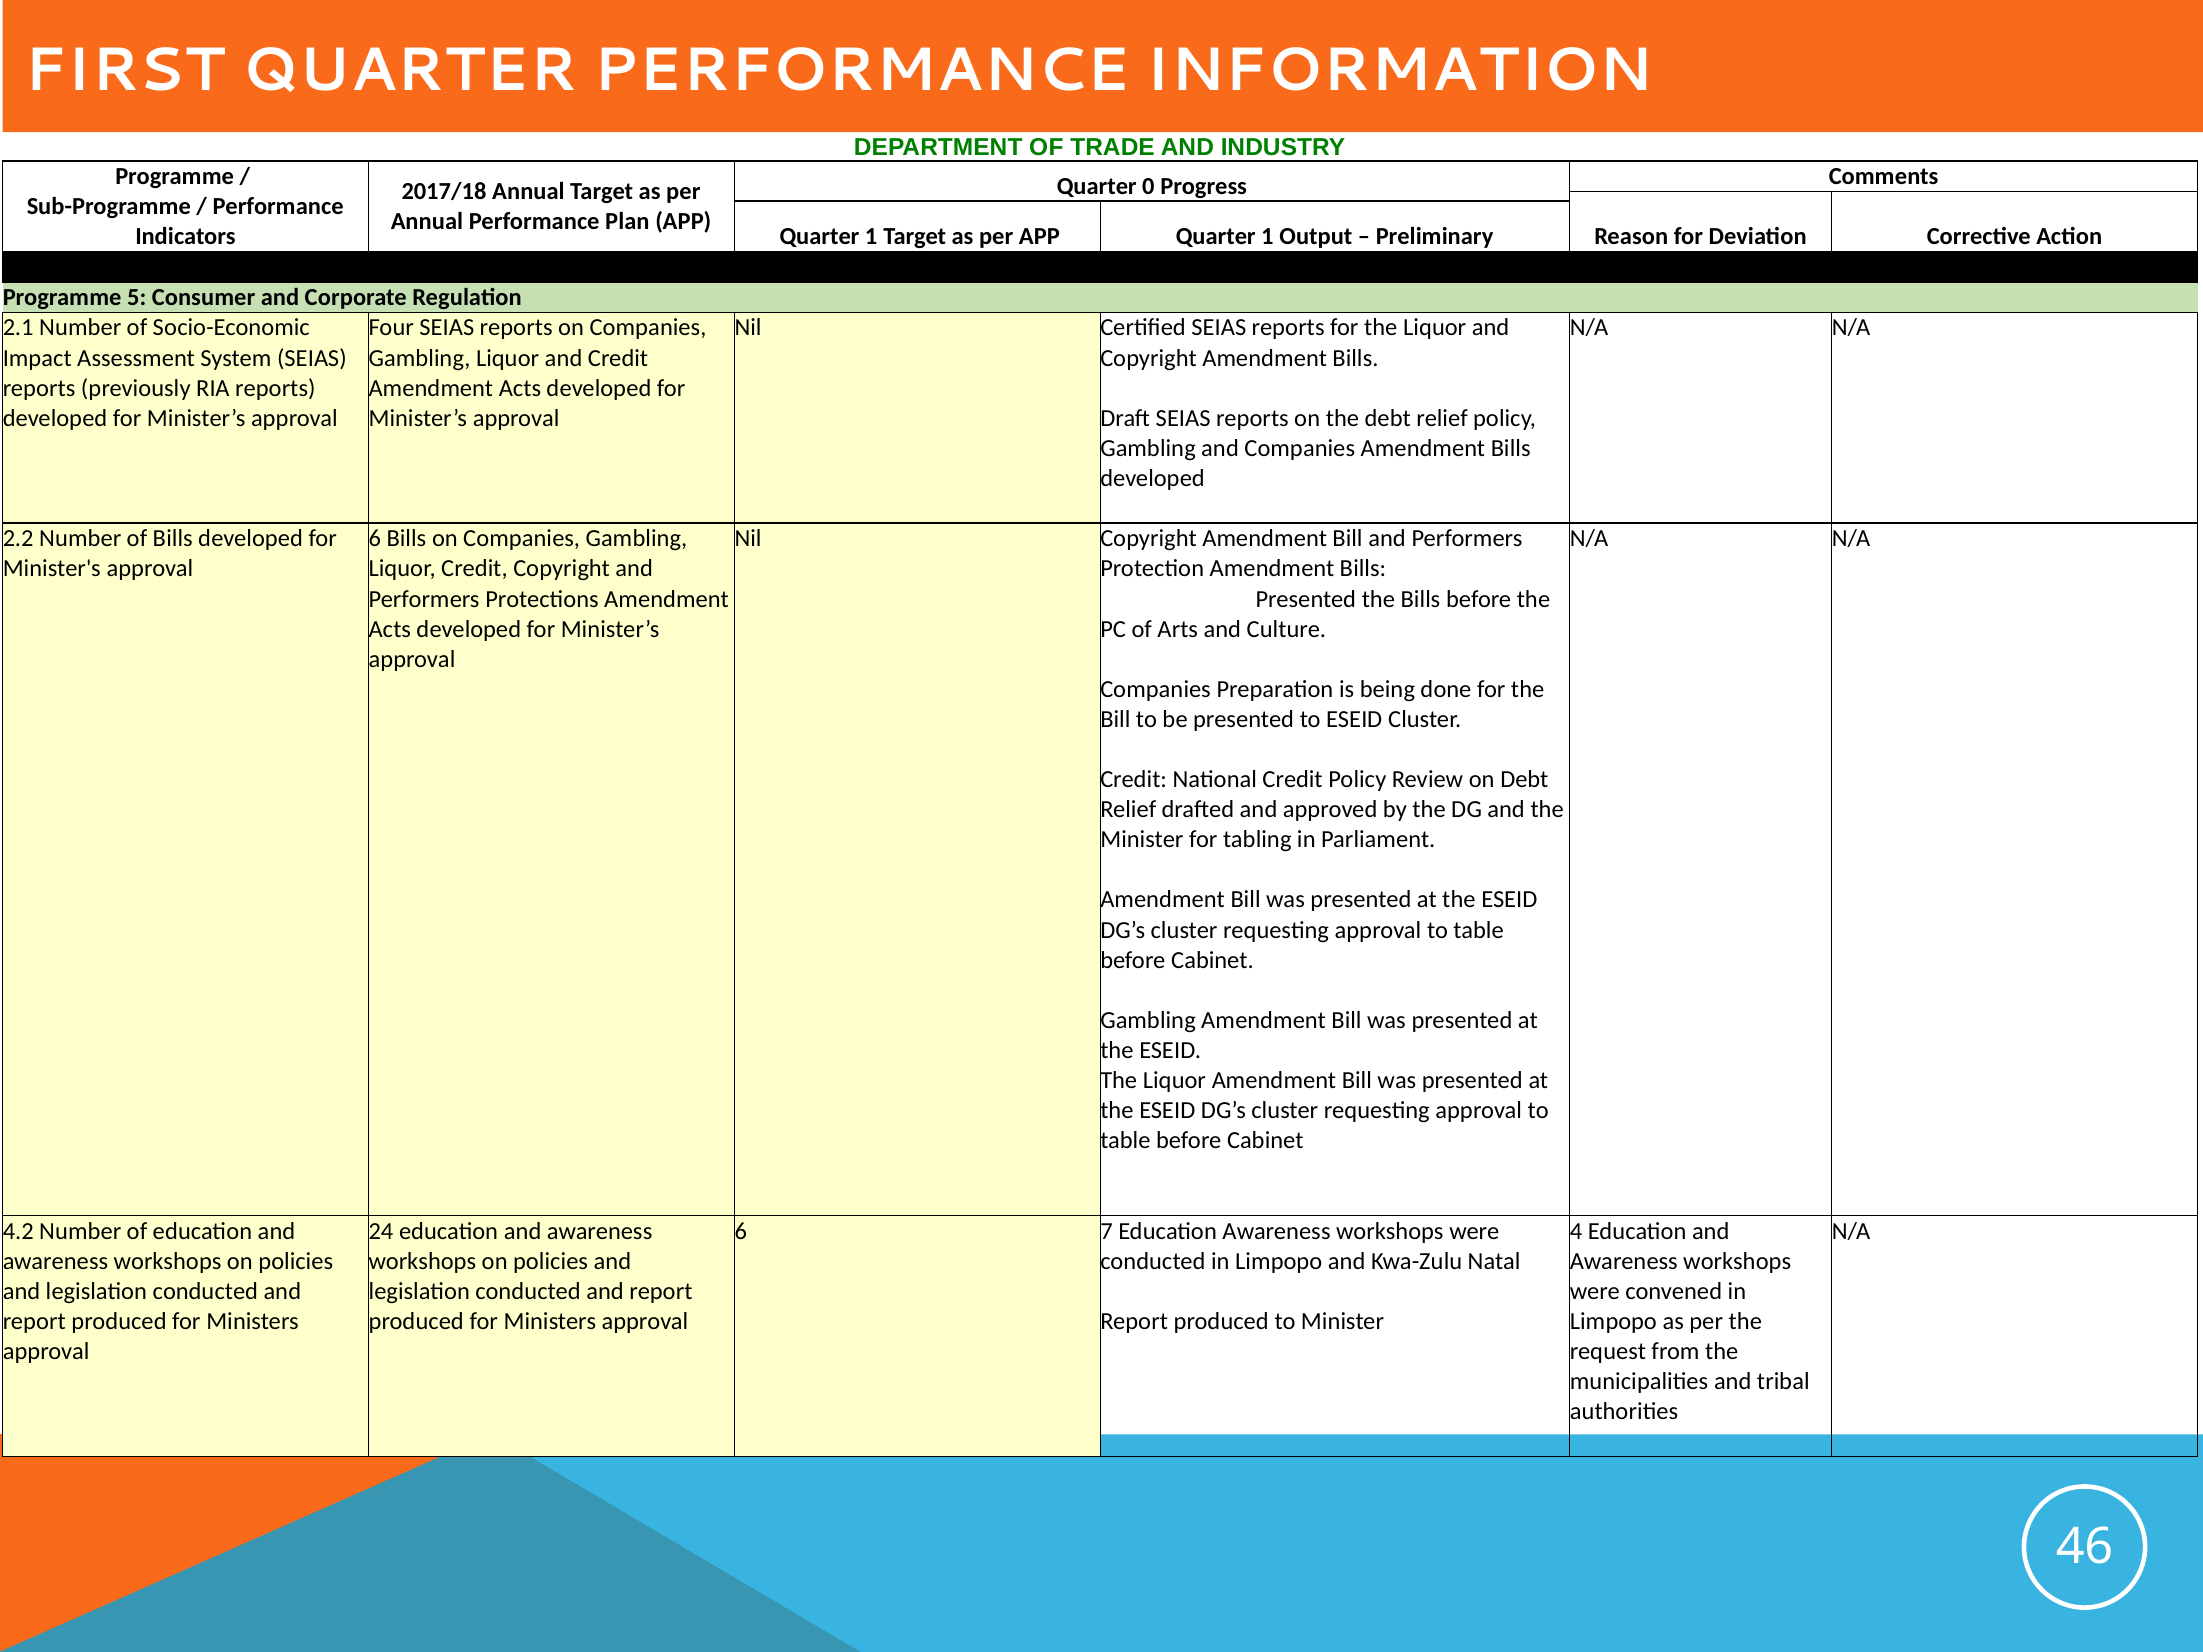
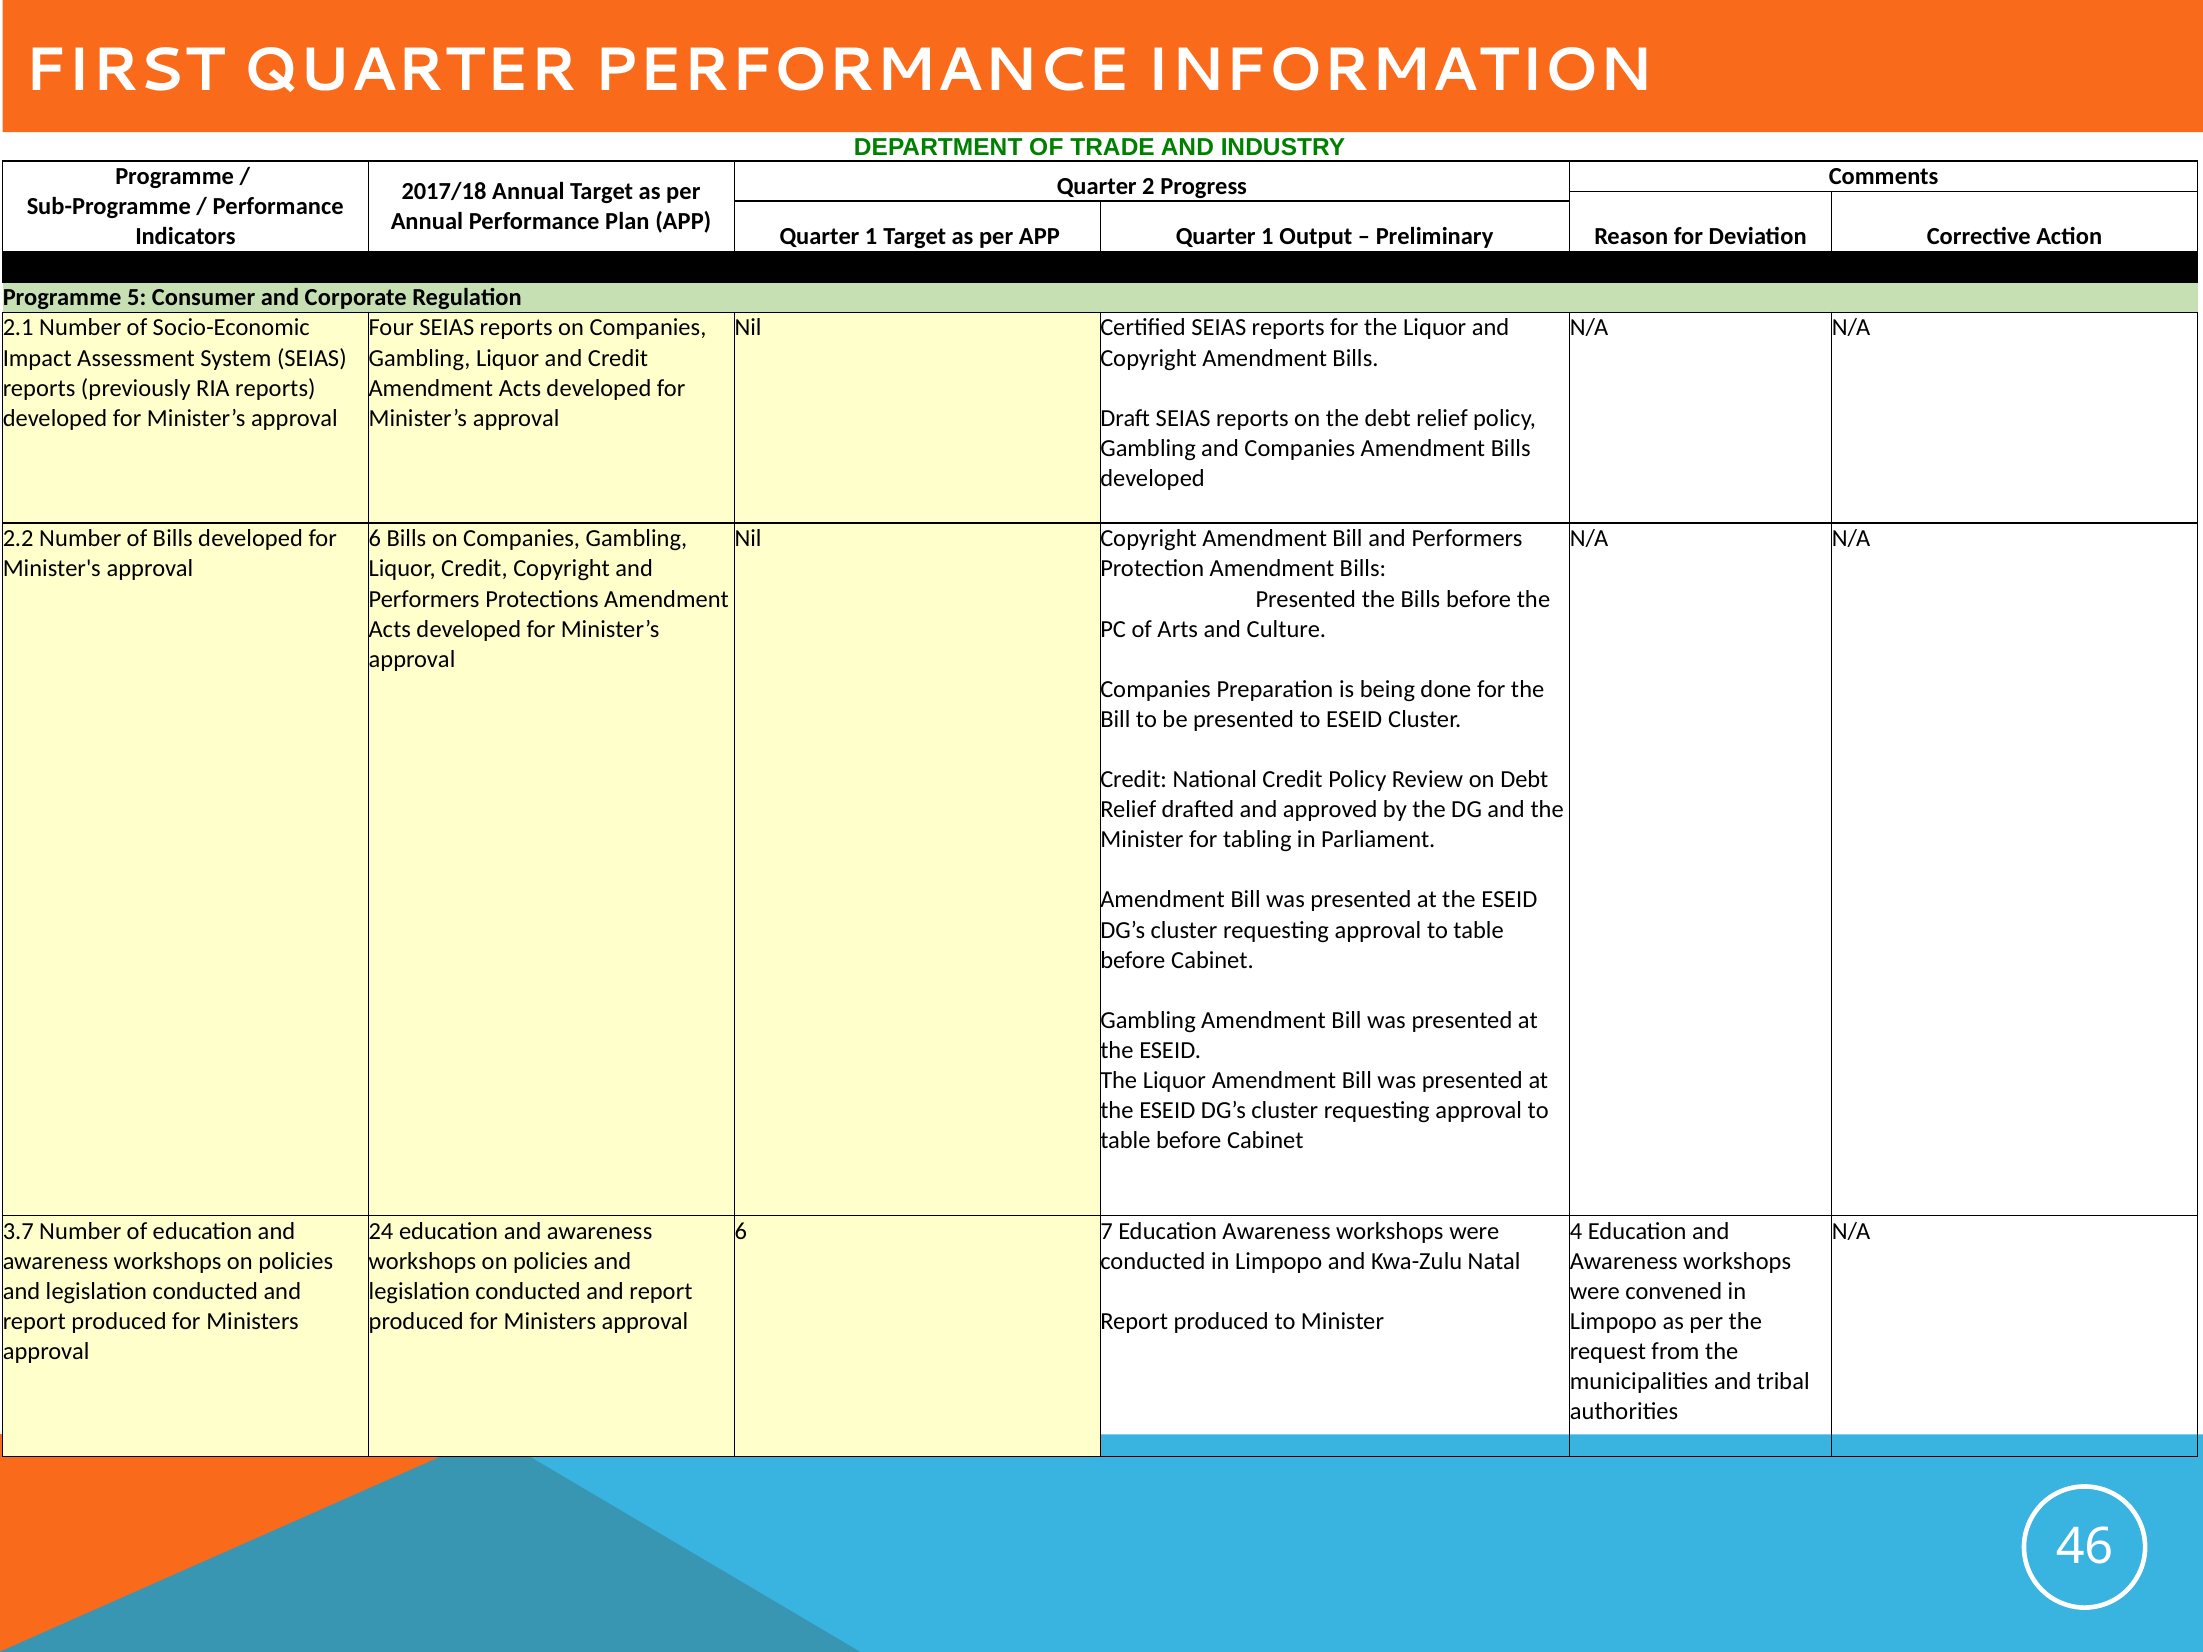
0: 0 -> 2 (1148, 186)
4.2: 4.2 -> 3.7 (18, 1231)
